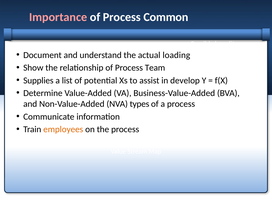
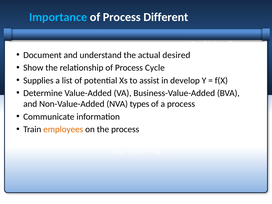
Importance colour: pink -> light blue (58, 17)
Common: Common -> Different (166, 17)
loading: loading -> desired (176, 55)
Team: Team -> Cycle (155, 68)
